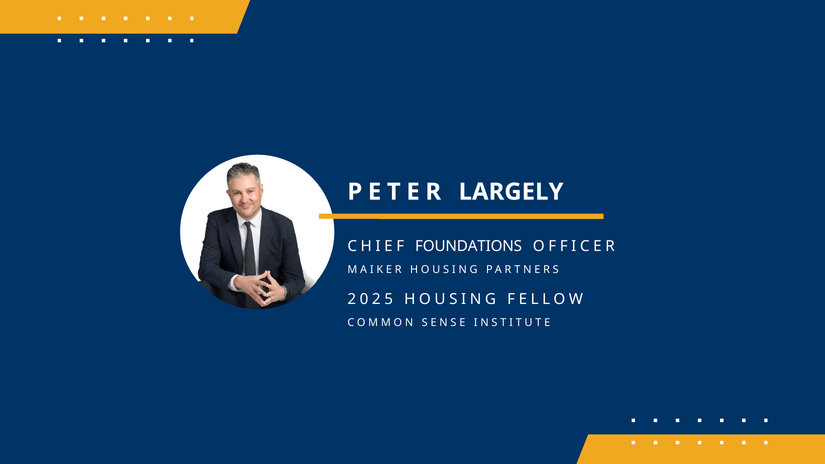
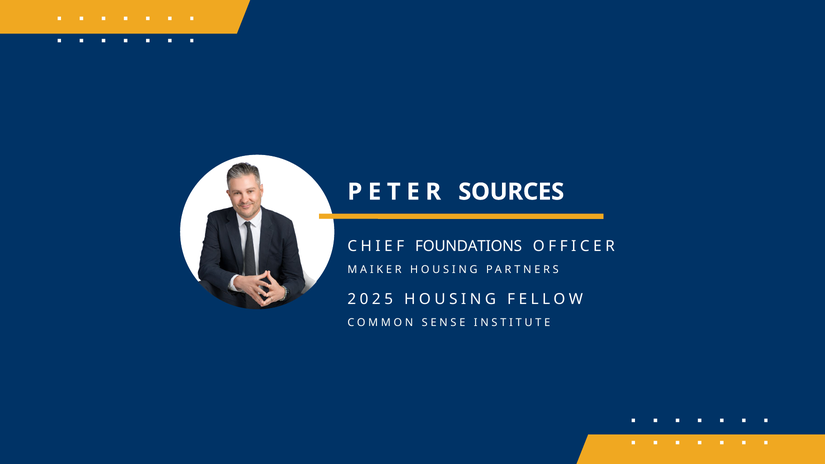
LARGELY: LARGELY -> SOURCES (511, 192)
